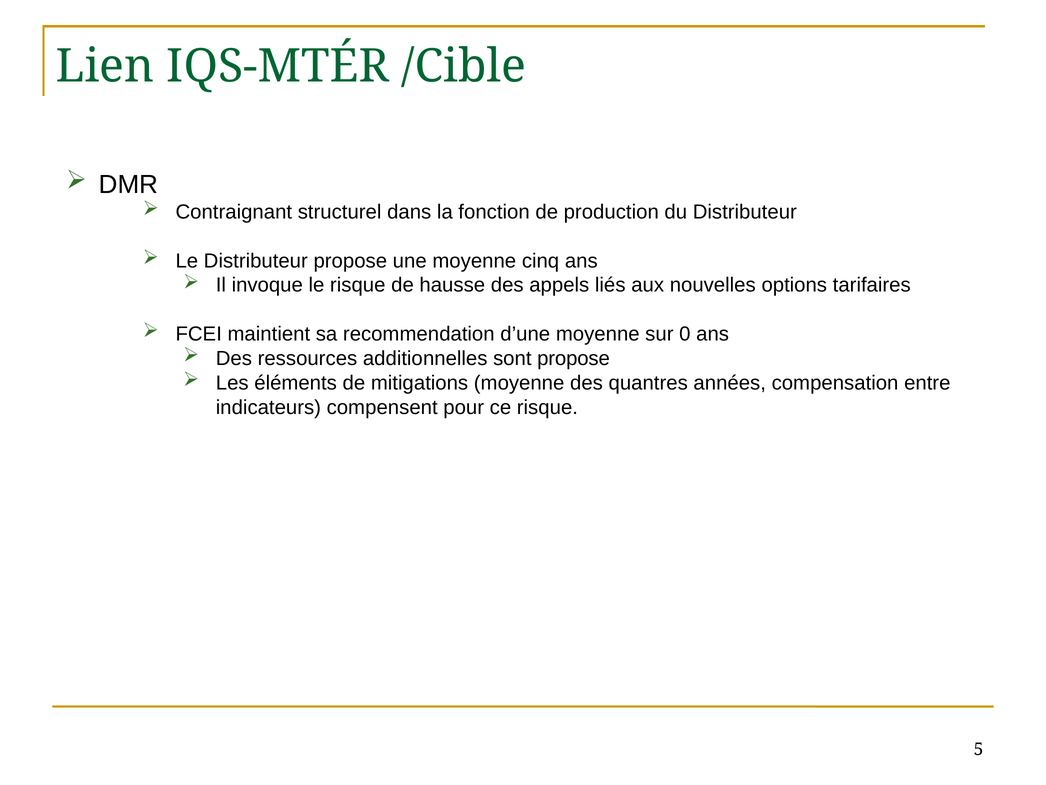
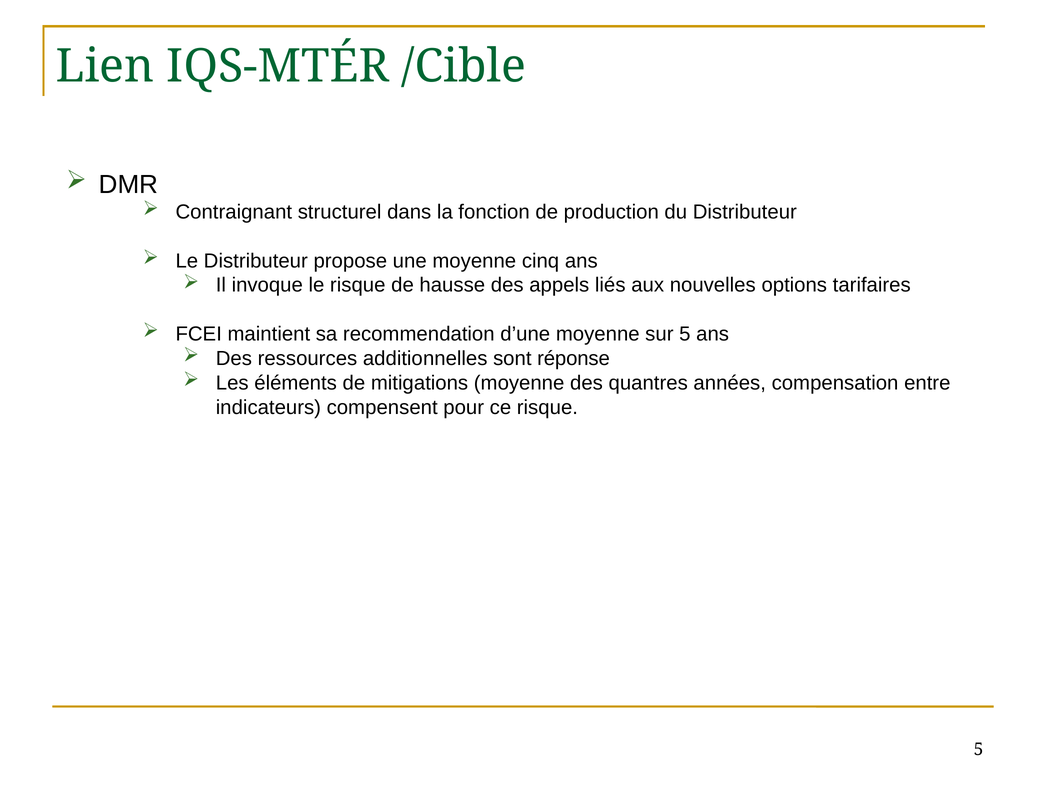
sur 0: 0 -> 5 (685, 334)
sont propose: propose -> réponse (574, 358)
